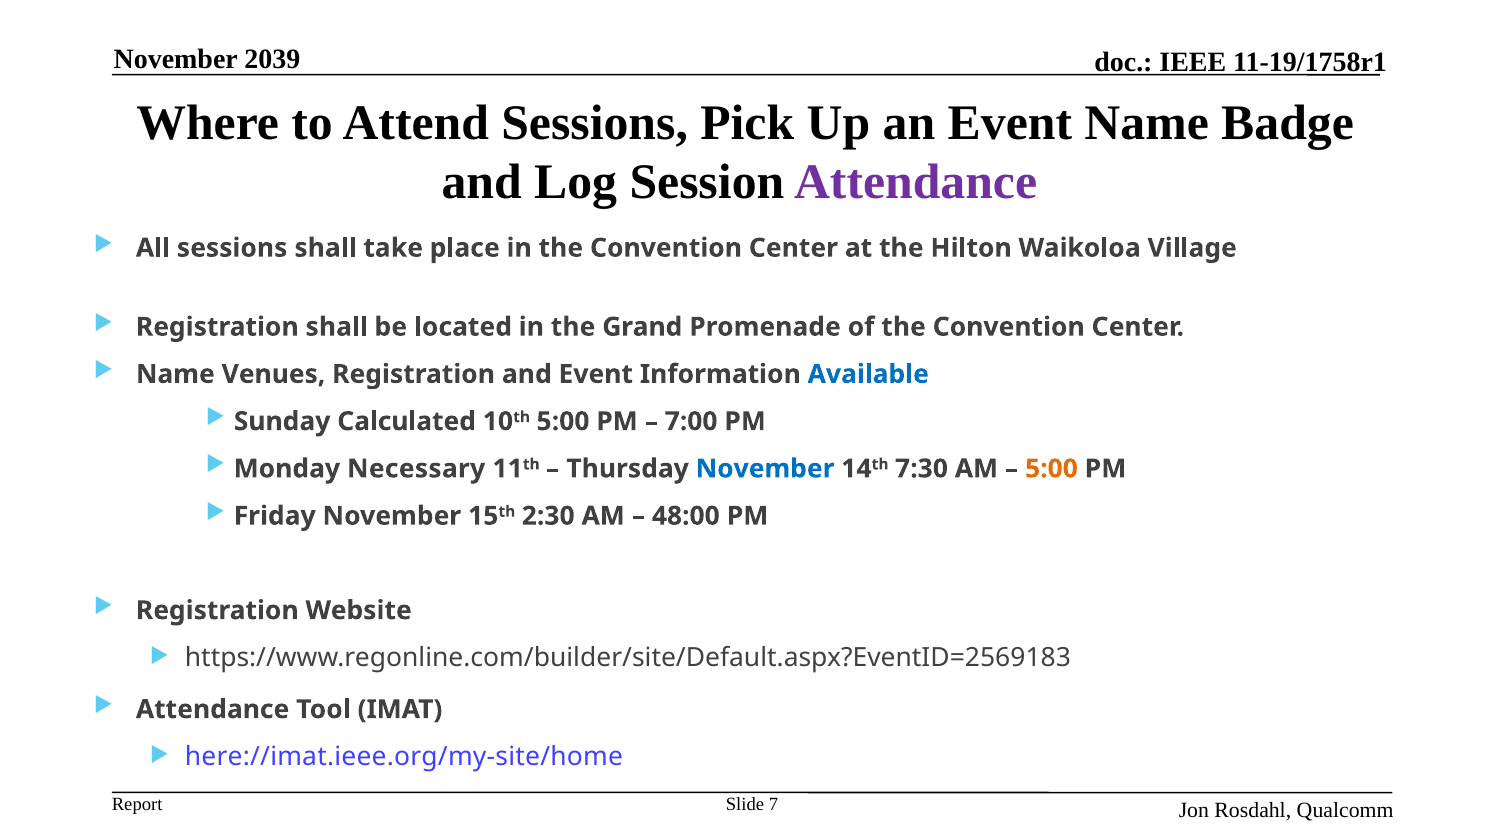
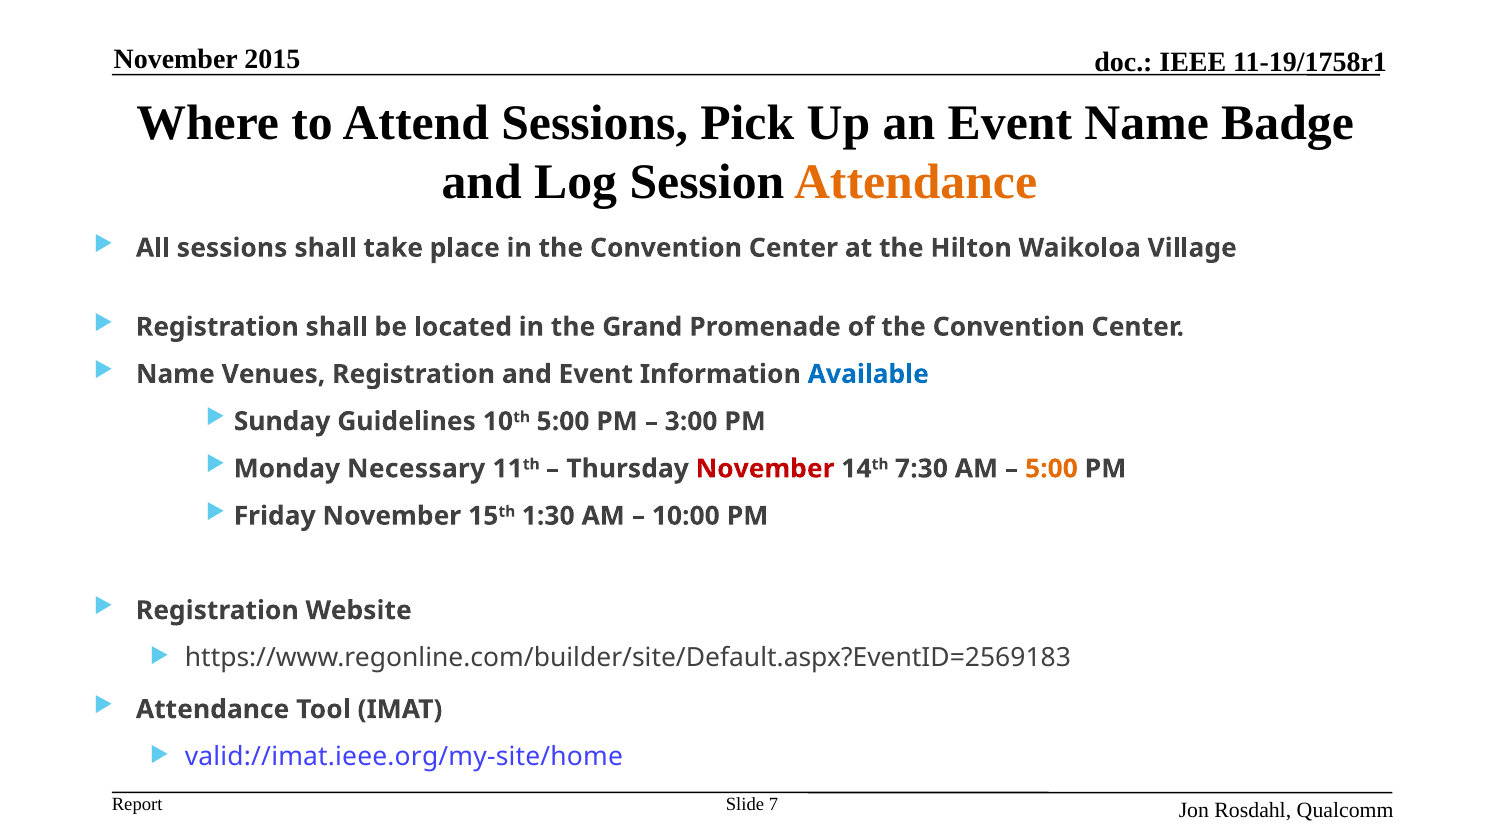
2039: 2039 -> 2015 (272, 59)
Attendance colour: purple -> orange (916, 182)
Calculated: Calculated -> Guidelines (407, 422)
7:00: 7:00 -> 3:00 (691, 422)
November colour: blue -> red (765, 469)
2:30: 2:30 -> 1:30 (548, 516)
48:00: 48:00 -> 10:00 (686, 516)
here://imat.ieee.org/my-site/home: here://imat.ieee.org/my-site/home -> valid://imat.ieee.org/my-site/home (404, 757)
